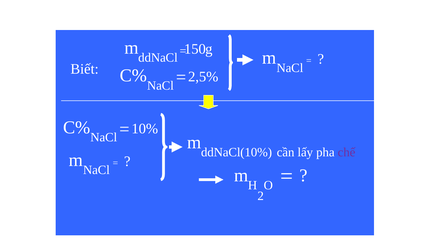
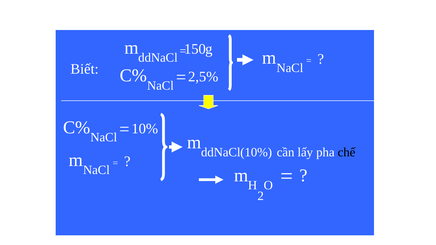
chế colour: purple -> black (347, 152)
